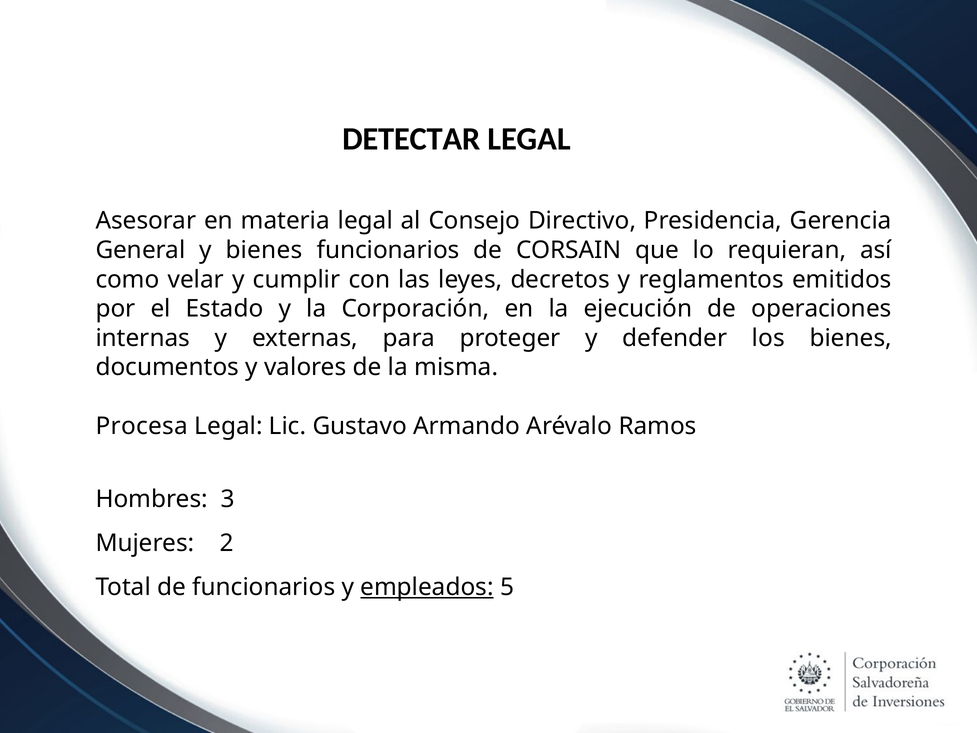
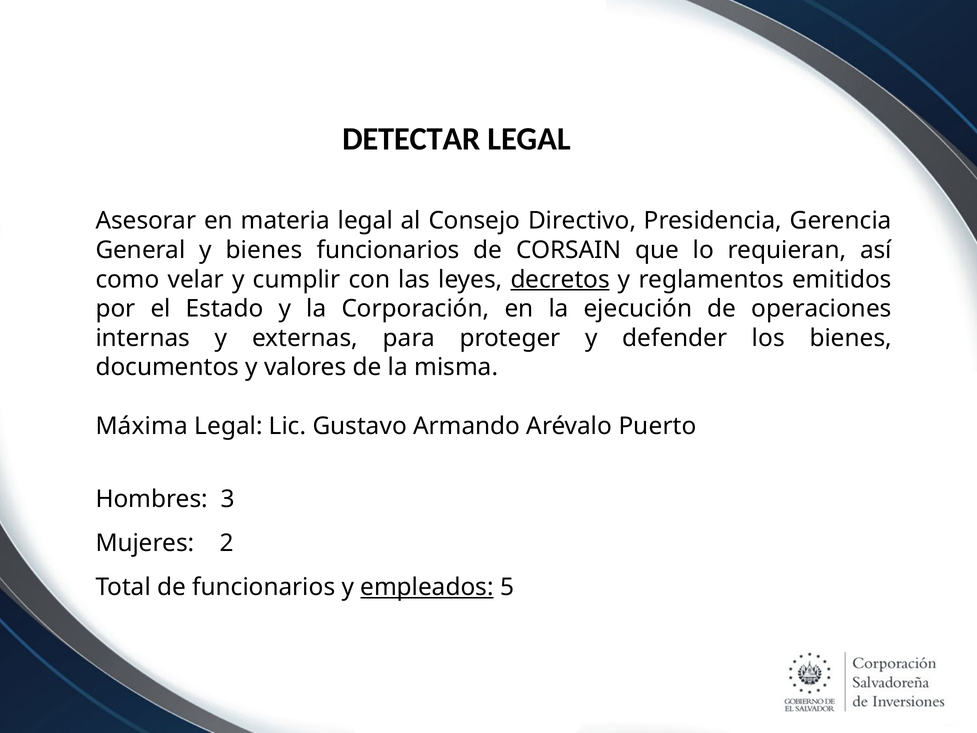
decretos underline: none -> present (560, 279)
Procesa: Procesa -> Máxima (142, 426)
Ramos: Ramos -> Puerto (658, 426)
